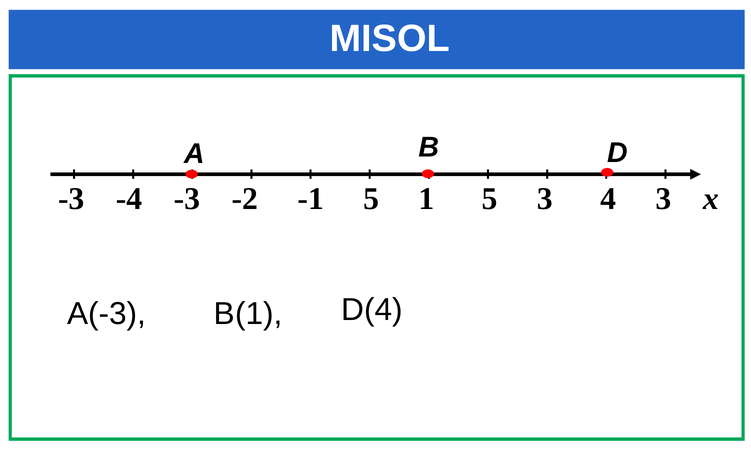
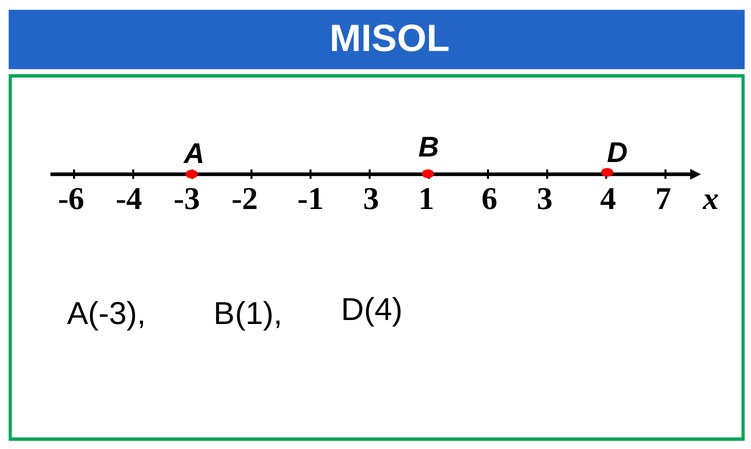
-3: -3 -> -6 (71, 199)
-1 5: 5 -> 3 (371, 199)
1 5: 5 -> 6 (490, 199)
4 3: 3 -> 7 (663, 199)
